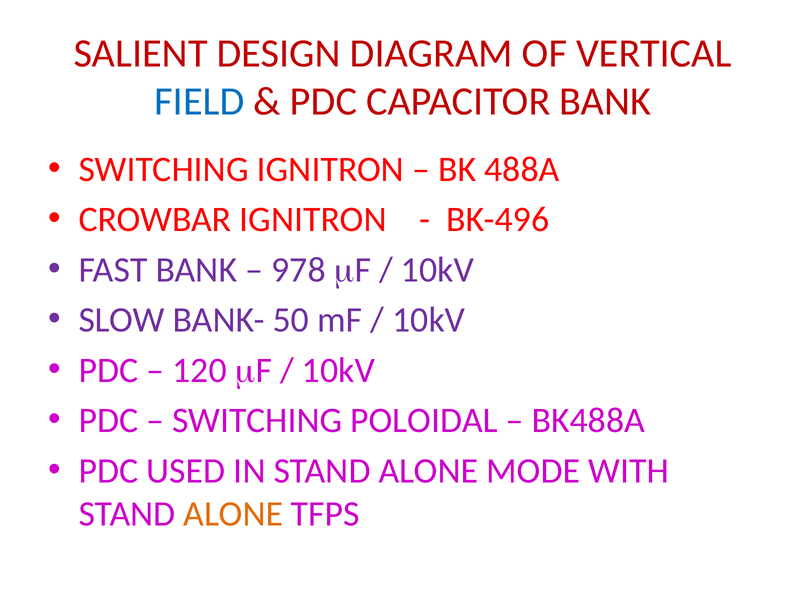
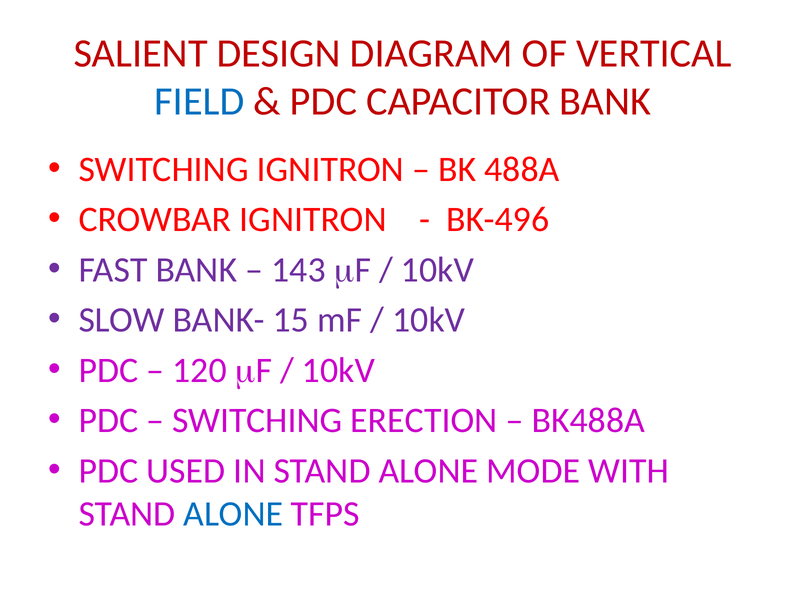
978: 978 -> 143 (298, 270)
50: 50 -> 15 (291, 320)
POLOIDAL: POLOIDAL -> ERECTION (424, 420)
ALONE colour: orange -> blue (233, 513)
